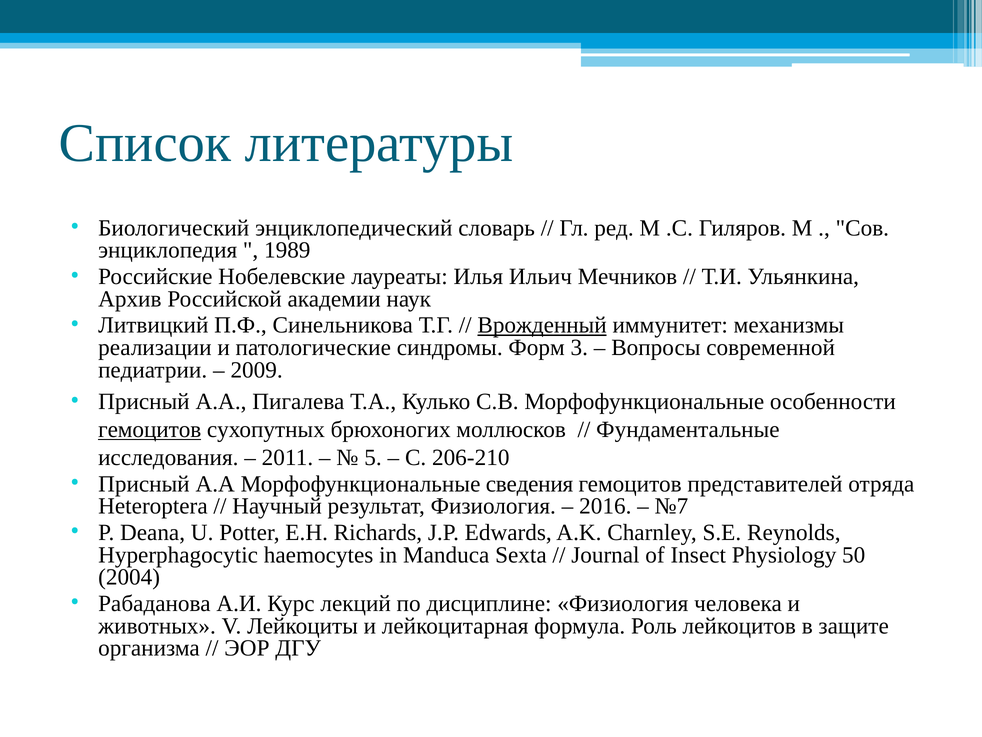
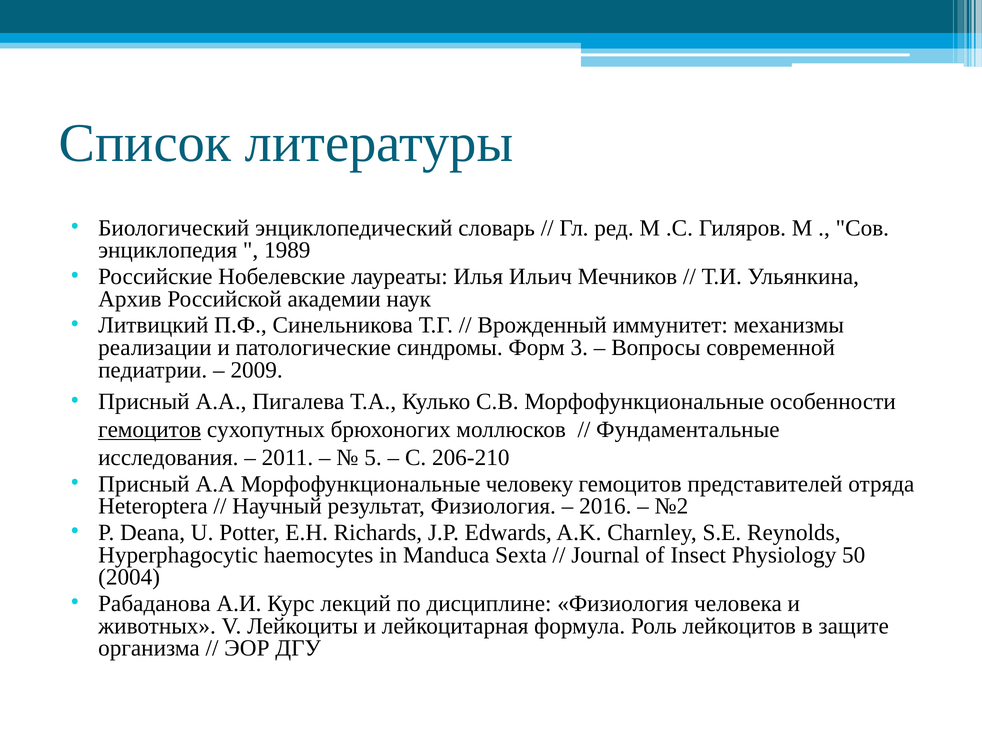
Врожденный underline: present -> none (542, 325)
сведения: сведения -> человеку (530, 484)
№7: №7 -> №2 (671, 506)
